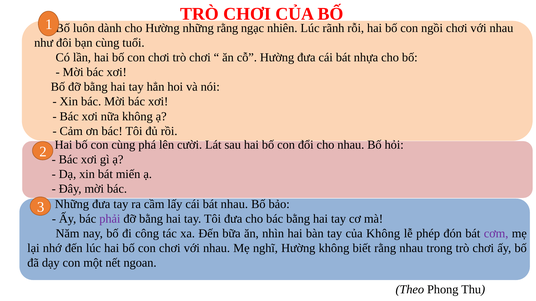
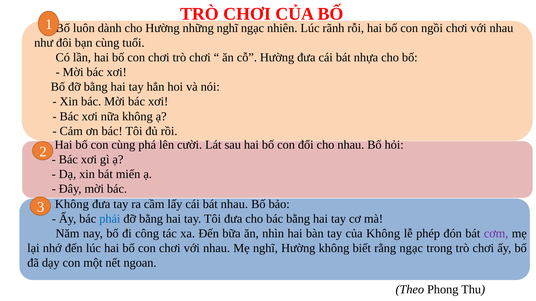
những rằng: rằng -> nghĩ (227, 28)
Những: Những -> Không (72, 204)
phải colour: purple -> blue (110, 219)
rằng nhau: nhau -> ngạc (411, 249)
